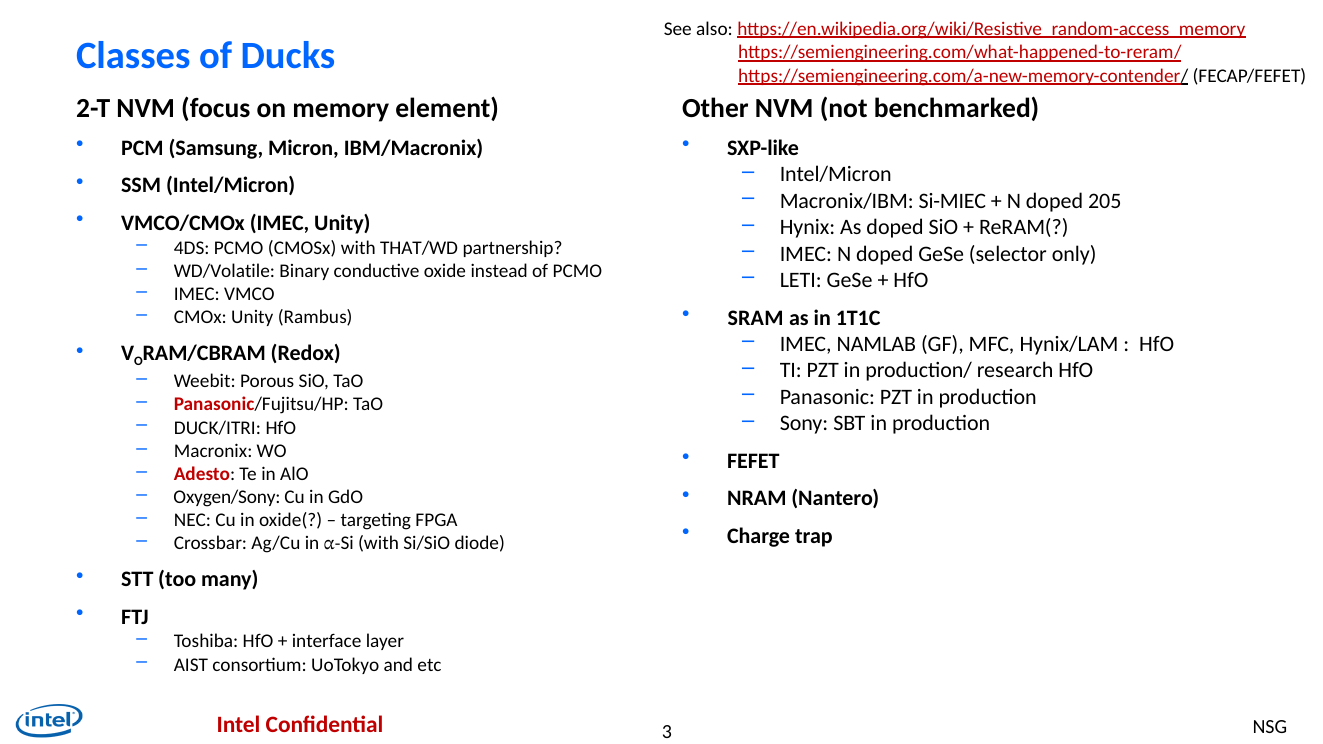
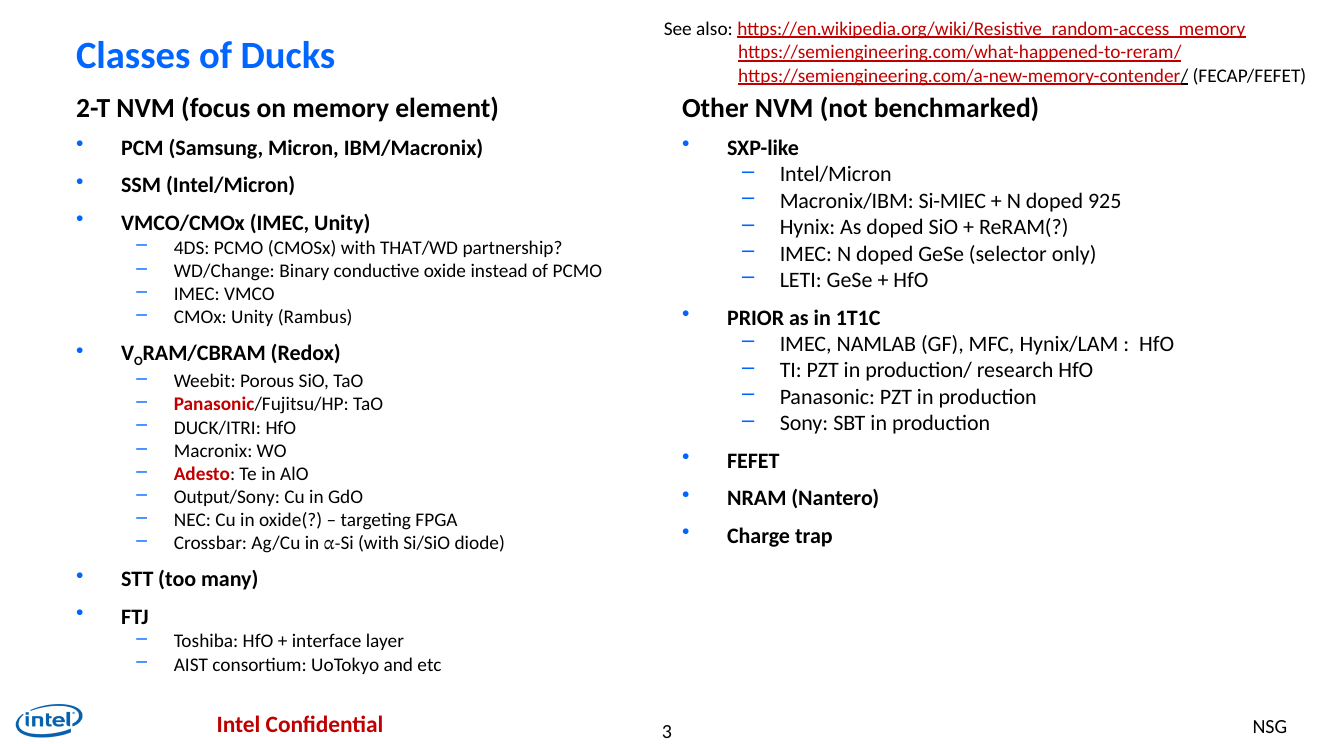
205: 205 -> 925 (1105, 201)
WD/Volatile: WD/Volatile -> WD/Change (224, 271)
SRAM: SRAM -> PRIOR (756, 318)
Oxygen/Sony: Oxygen/Sony -> Output/Sony (227, 497)
